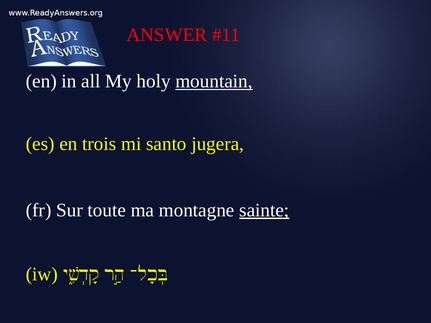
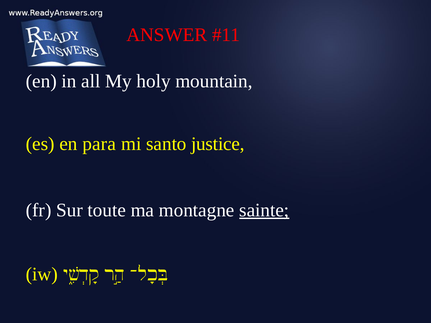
mountain underline: present -> none (214, 81)
trois: trois -> para (99, 144)
jugera: jugera -> justice (218, 144)
